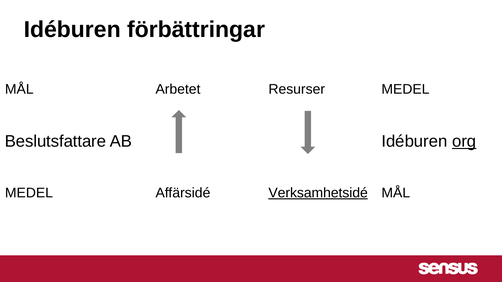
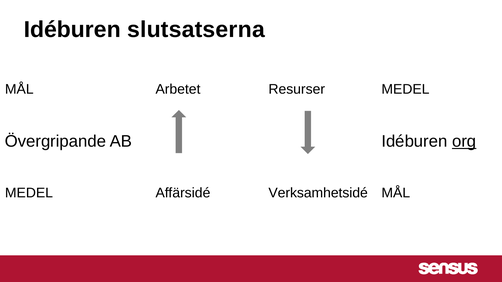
förbättringar: förbättringar -> slutsatserna (196, 30)
Beslutsfattare: Beslutsfattare -> Övergripande (55, 141)
Verksamhetsidé underline: present -> none (318, 193)
